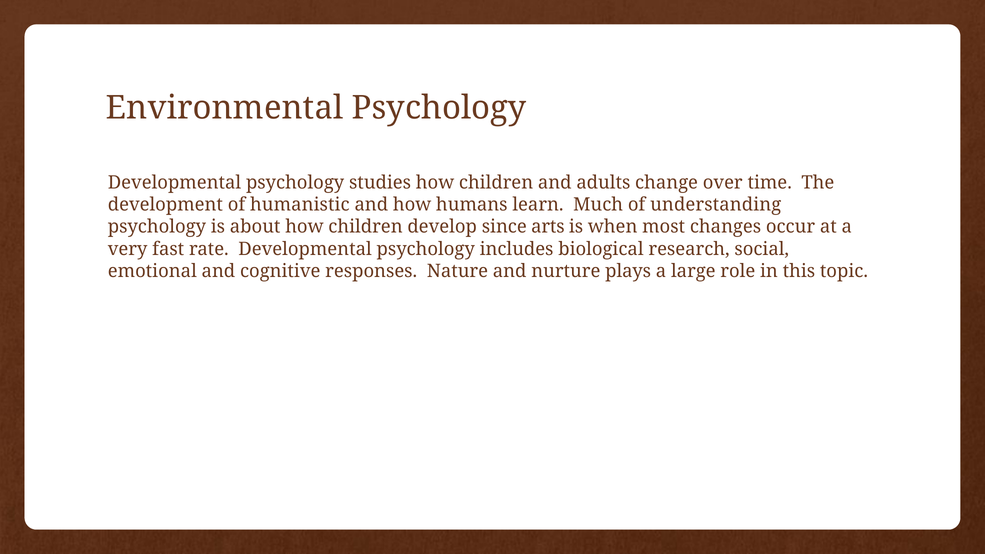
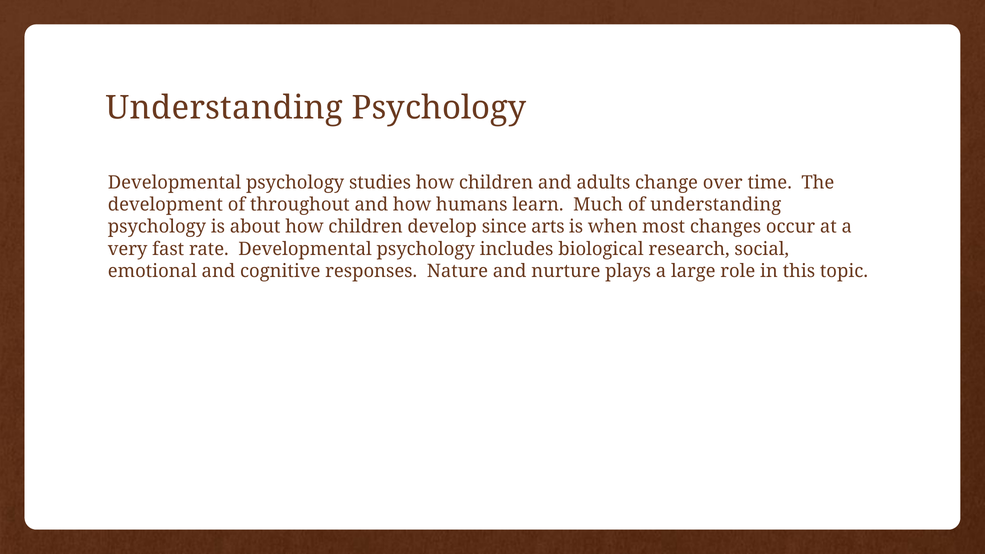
Environmental: Environmental -> Understanding (224, 108)
humanistic: humanistic -> throughout (300, 205)
